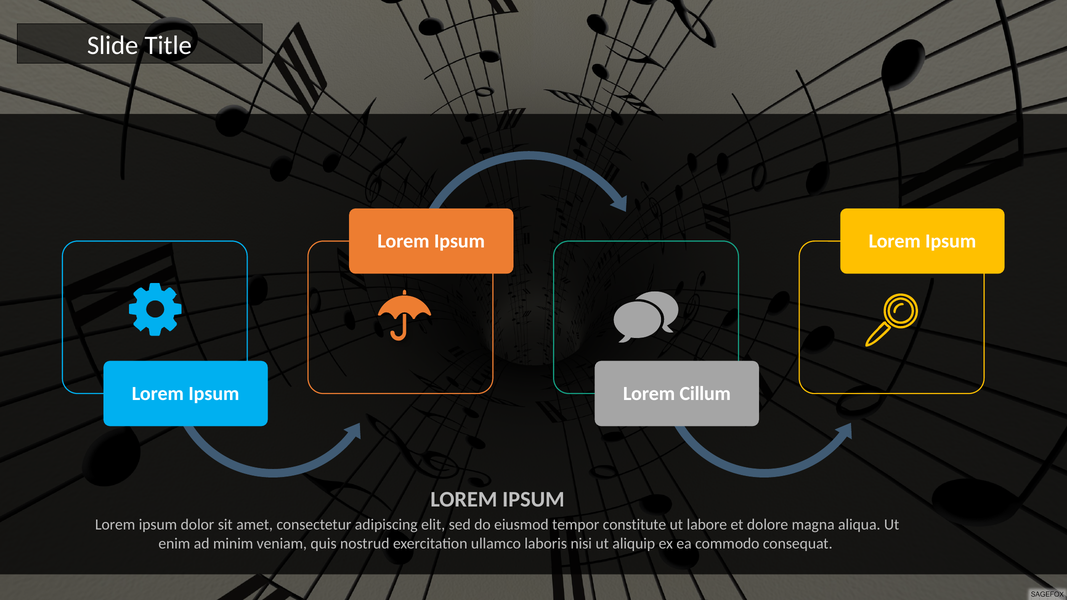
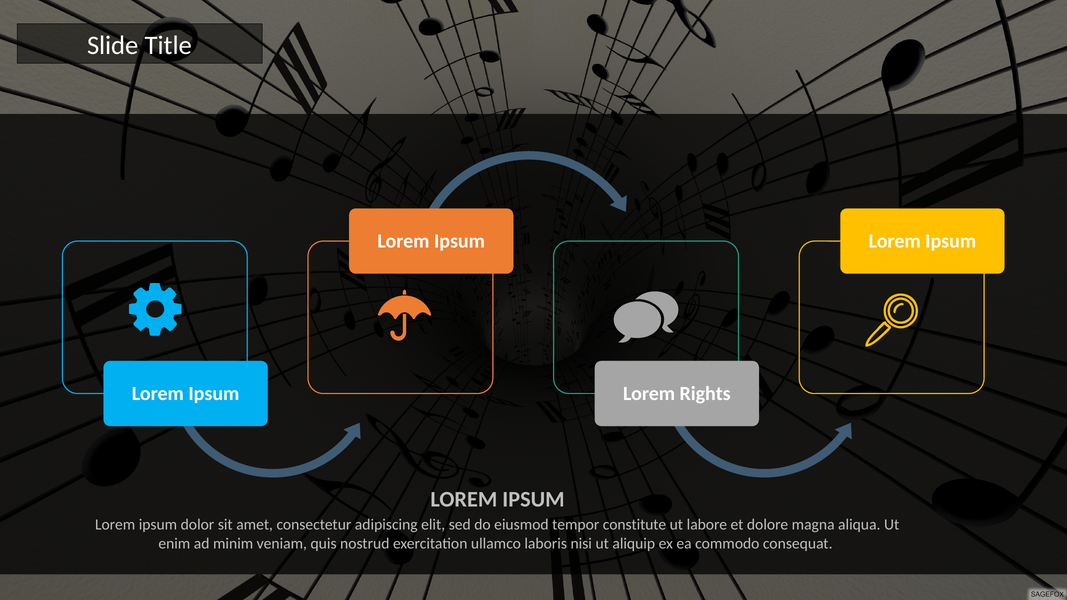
Cillum: Cillum -> Rights (705, 394)
